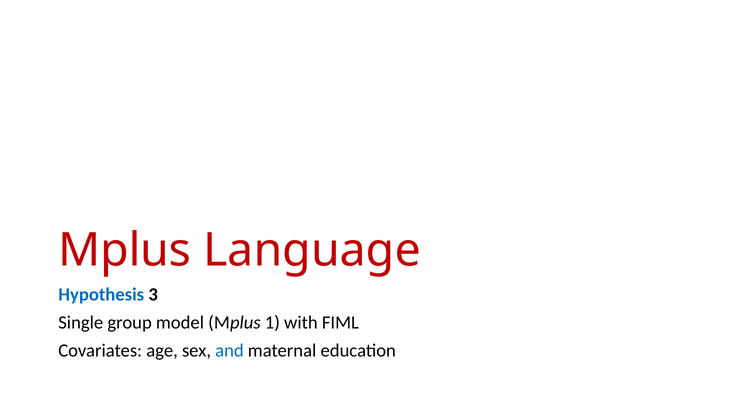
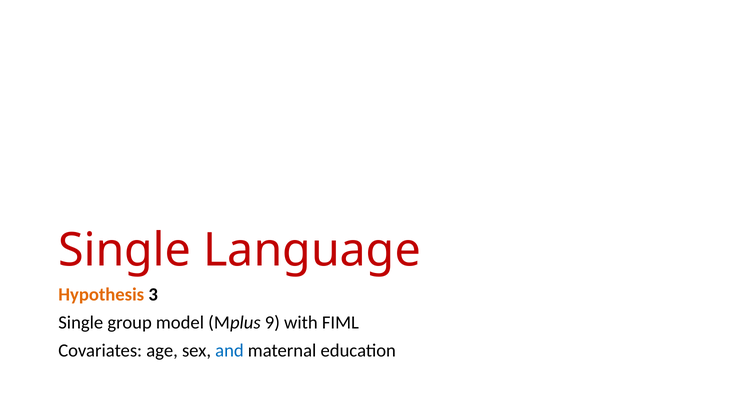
Mplus: Mplus -> Single (125, 250)
Hypothesis colour: blue -> orange (101, 295)
1: 1 -> 9 (272, 322)
